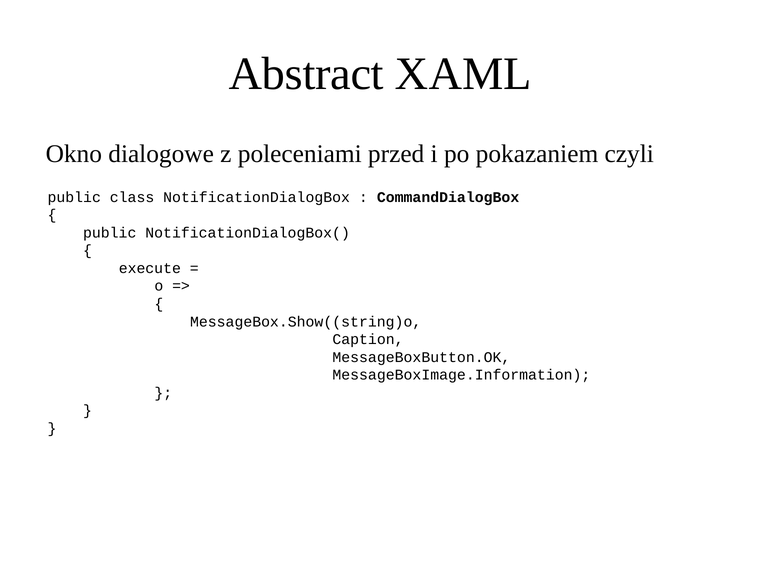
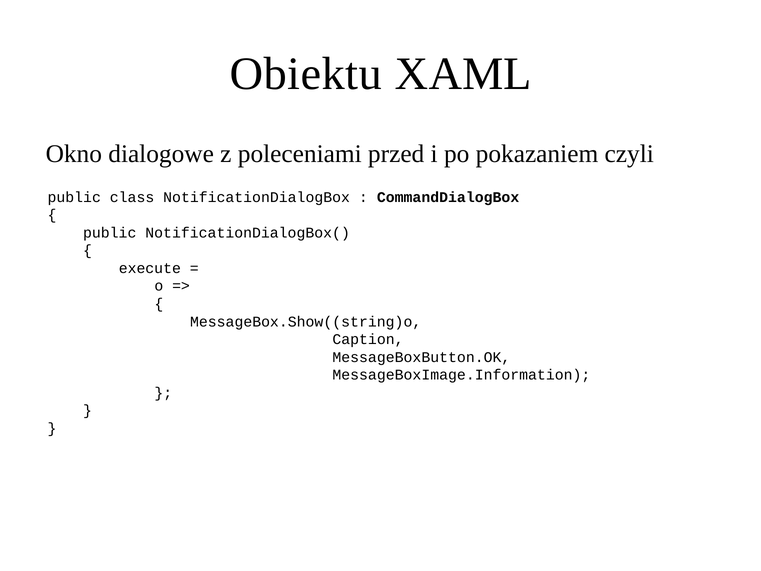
Abstract: Abstract -> Obiektu (306, 74)
